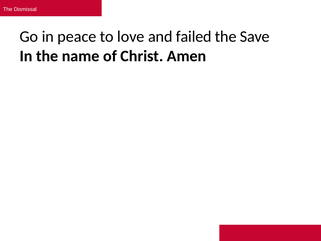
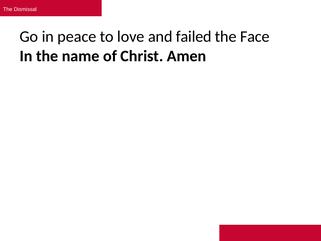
Save: Save -> Face (255, 37)
